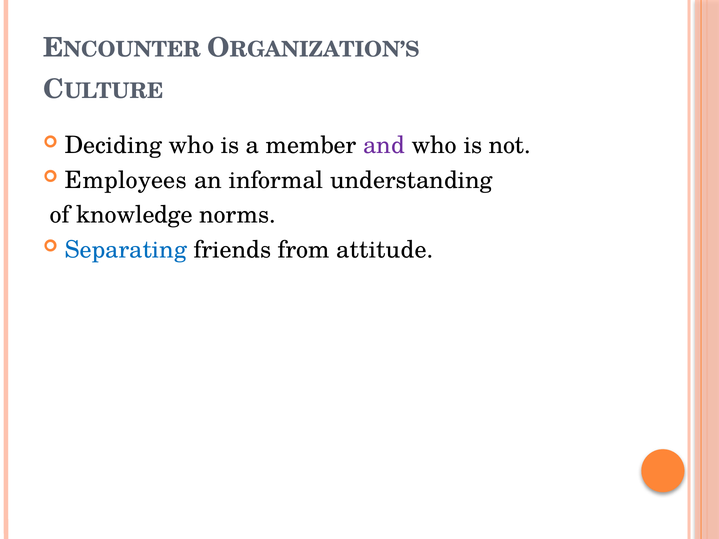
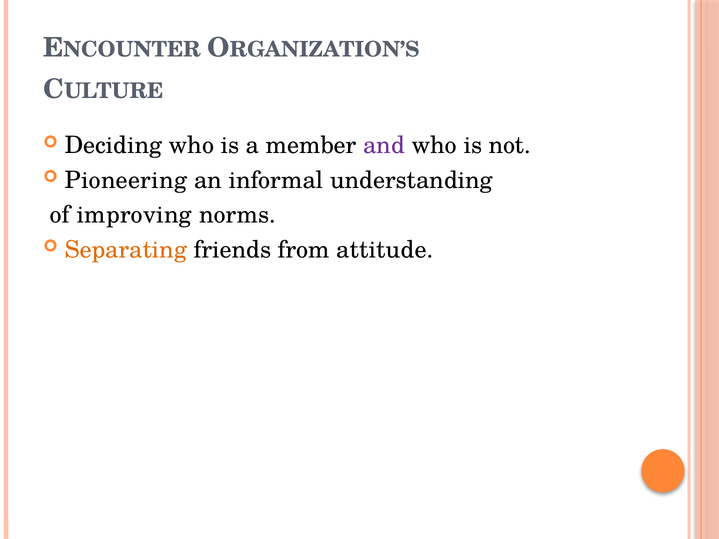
Employees: Employees -> Pioneering (126, 180)
knowledge: knowledge -> improving (134, 215)
Separating colour: blue -> orange (126, 250)
